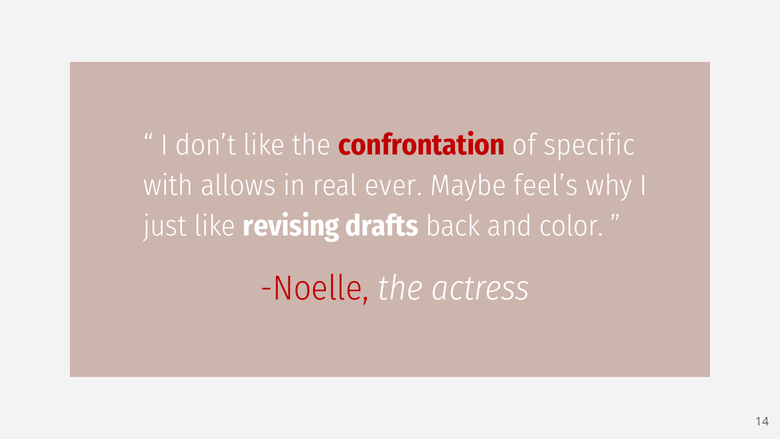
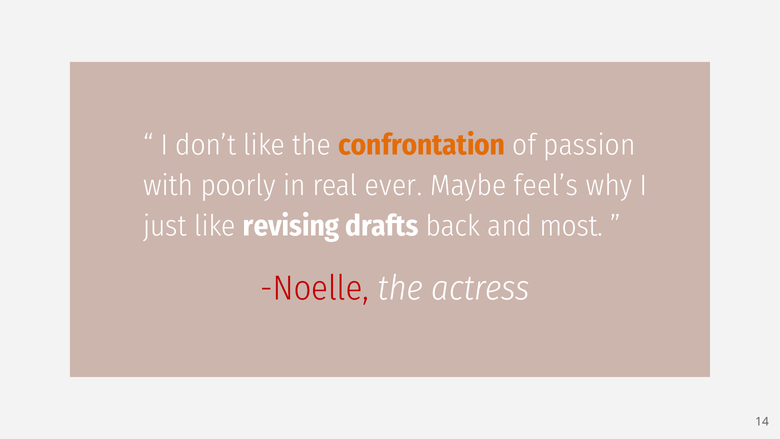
confrontation colour: red -> orange (422, 145)
specific: specific -> passion (589, 145)
allows: allows -> poorly (238, 186)
color: color -> most (571, 226)
